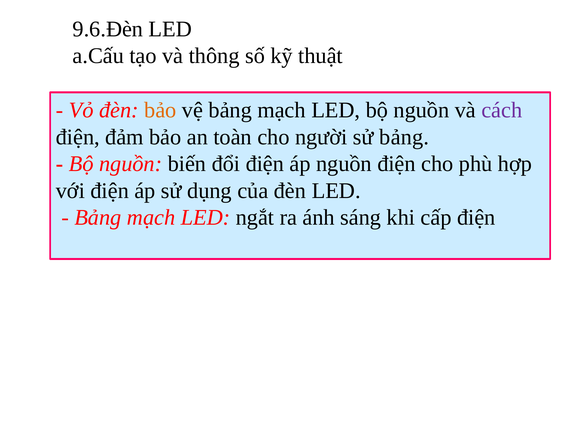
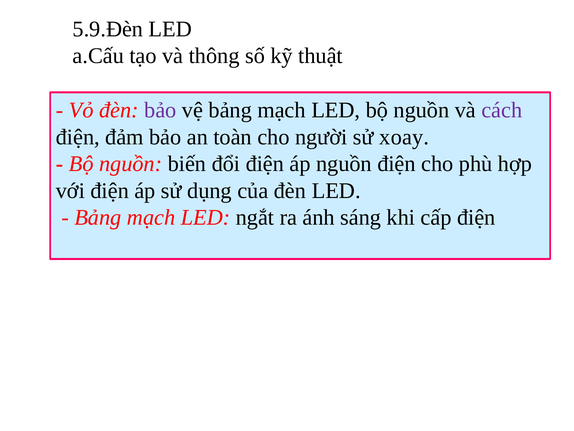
9.6.Đèn: 9.6.Đèn -> 5.9.Đèn (108, 29)
bảo colour: orange -> purple (160, 110)
sử bảng: bảng -> xoay (404, 137)
